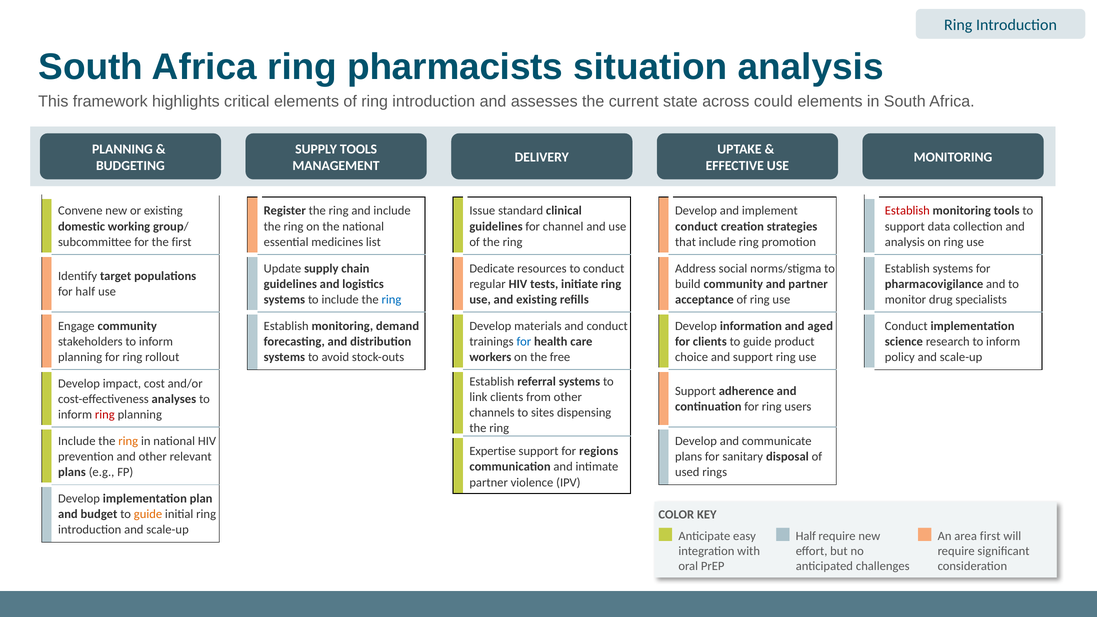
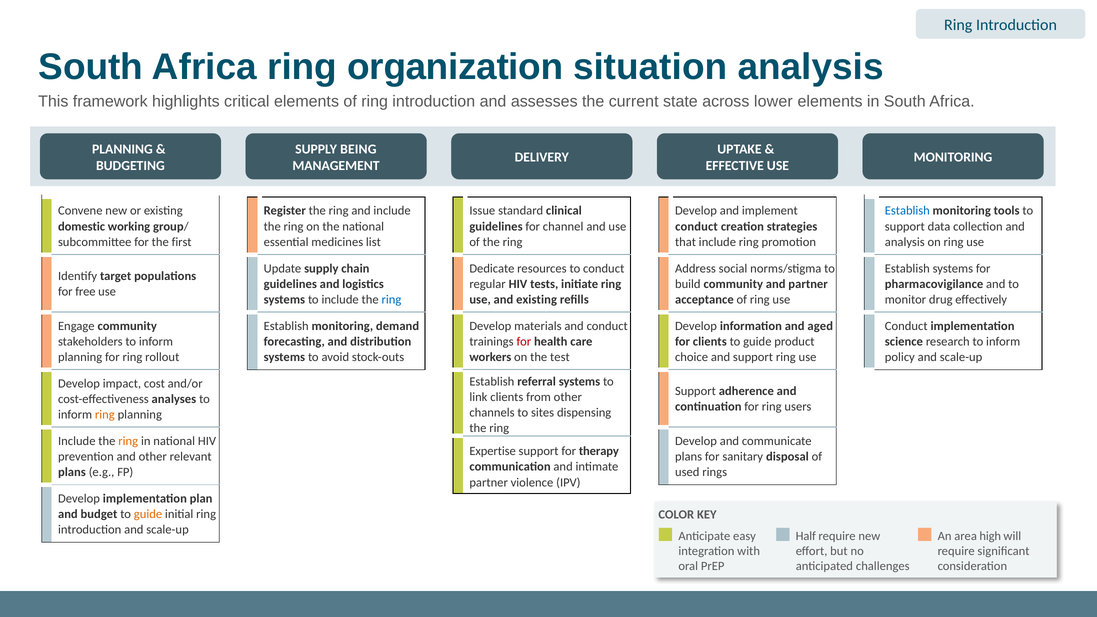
pharmacists: pharmacists -> organization (455, 67)
could: could -> lower (773, 101)
SUPPLY TOOLS: TOOLS -> BEING (358, 149)
Establish colour: red -> blue (907, 211)
for half: half -> free (85, 292)
specialists: specialists -> effectively (981, 299)
for colour: blue -> red (524, 342)
free: free -> test (560, 357)
ring colour: red -> orange (105, 415)
regions: regions -> therapy (599, 451)
area first: first -> high (990, 536)
